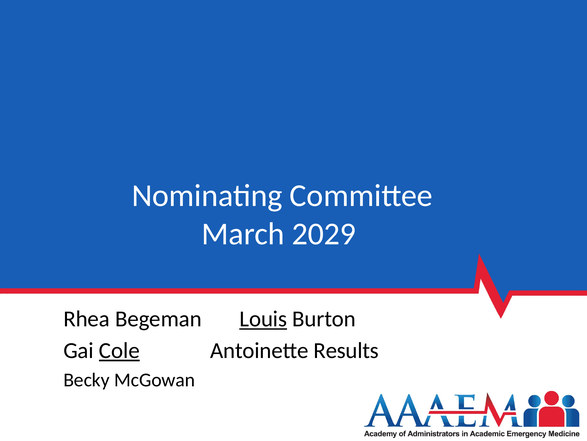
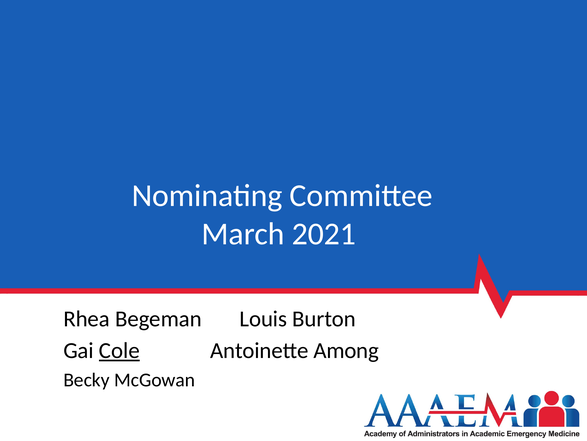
2029: 2029 -> 2021 (324, 234)
Louis underline: present -> none (263, 318)
Results: Results -> Among (346, 350)
